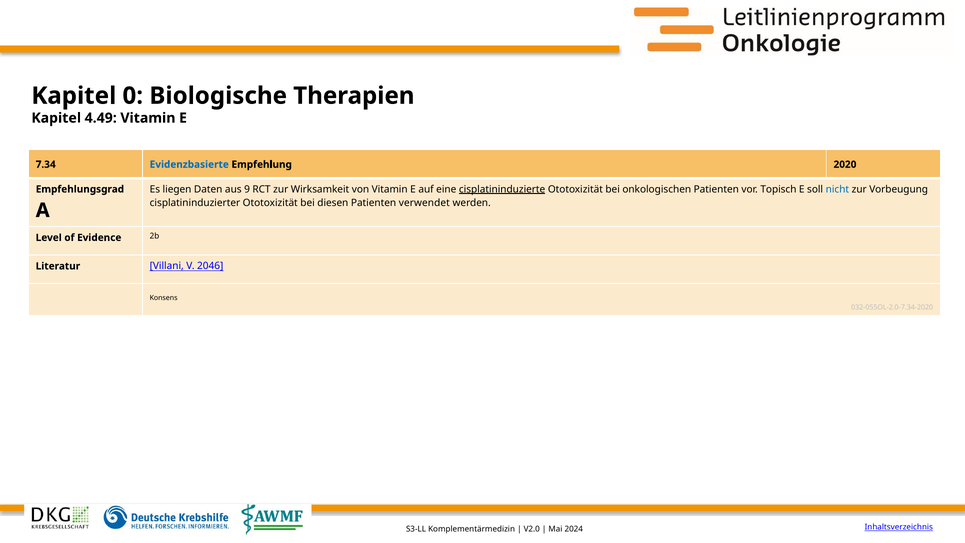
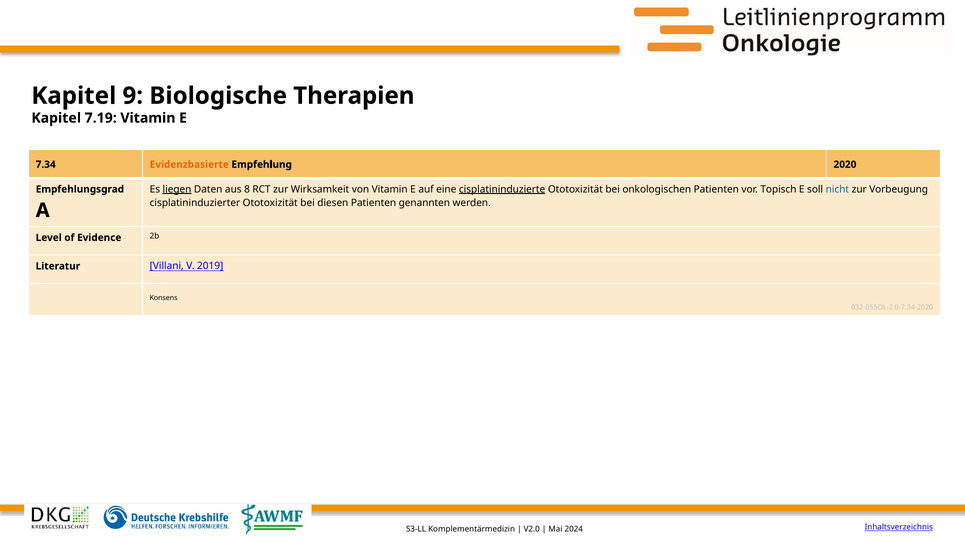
0: 0 -> 9 (133, 96)
4.49: 4.49 -> 7.19 (101, 118)
Evidenzbasierte colour: blue -> orange (189, 164)
liegen underline: none -> present (177, 189)
9: 9 -> 8 (247, 189)
verwendet: verwendet -> genannten (424, 203)
2046: 2046 -> 2019 (210, 266)
